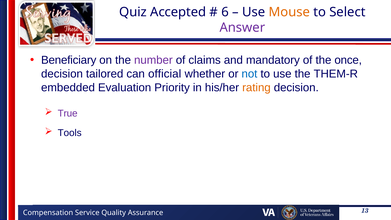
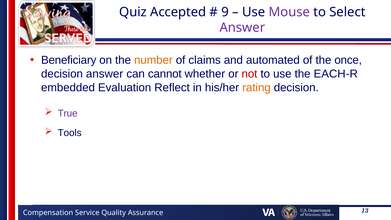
6: 6 -> 9 (225, 12)
Mouse colour: orange -> purple (289, 12)
number colour: purple -> orange (153, 60)
mandatory: mandatory -> automated (273, 60)
decision tailored: tailored -> answer (105, 74)
official: official -> cannot (165, 74)
not colour: blue -> red (249, 74)
THEM-R: THEM-R -> EACH-R (336, 74)
Priority: Priority -> Reflect (172, 87)
